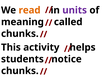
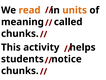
units colour: purple -> orange (75, 10)
